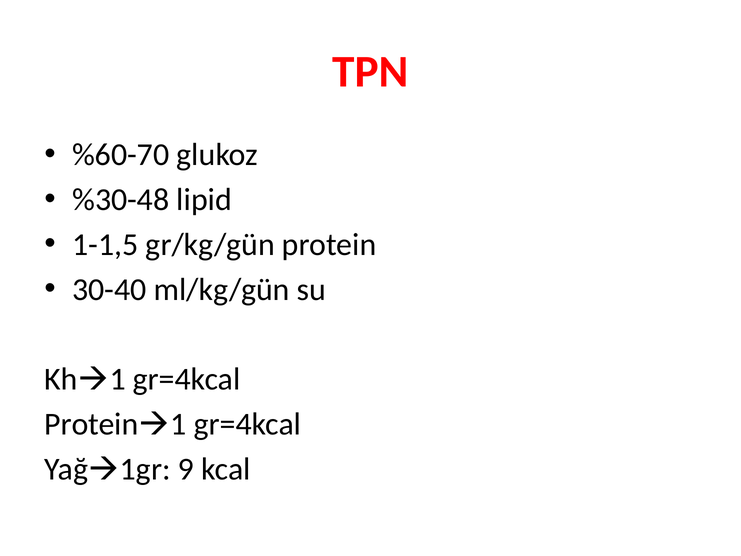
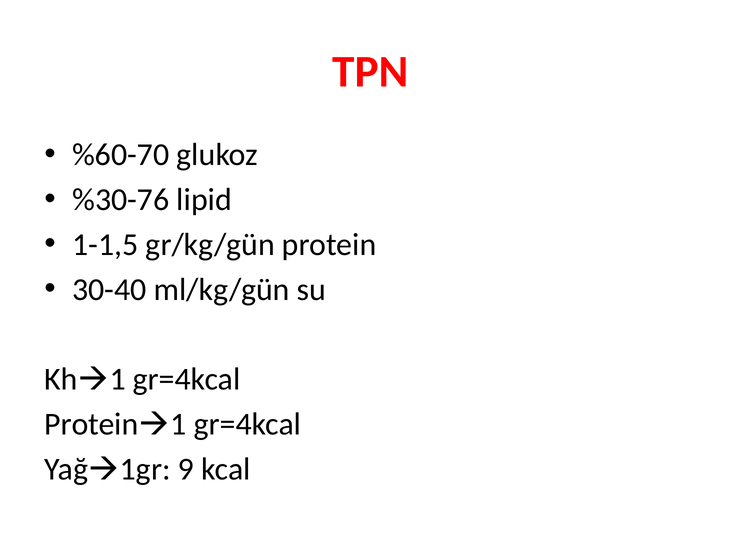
%30-48: %30-48 -> %30-76 (121, 200)
